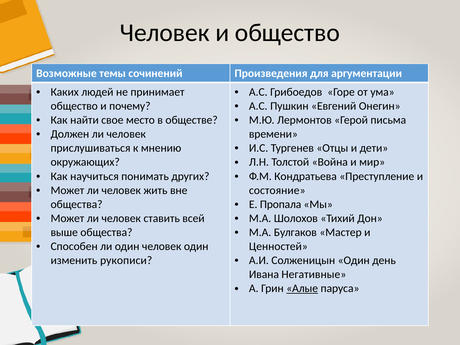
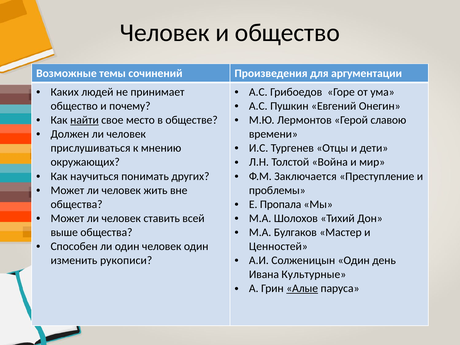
найти underline: none -> present (84, 120)
письма: письма -> славою (388, 120)
Кондратьева: Кондратьева -> Заключается (306, 176)
состояние: состояние -> проблемы (277, 190)
Негативные: Негативные -> Культурные (314, 274)
